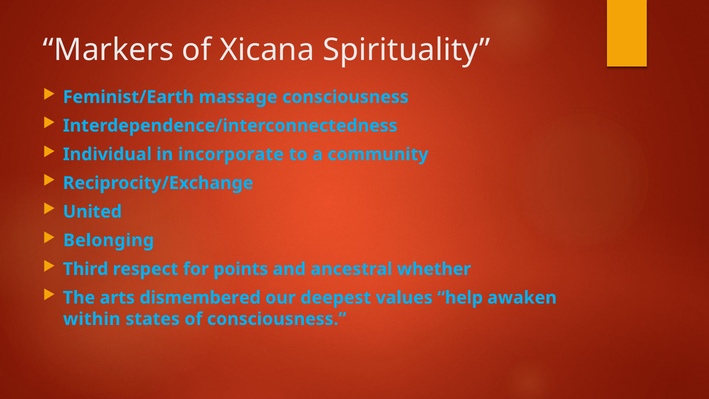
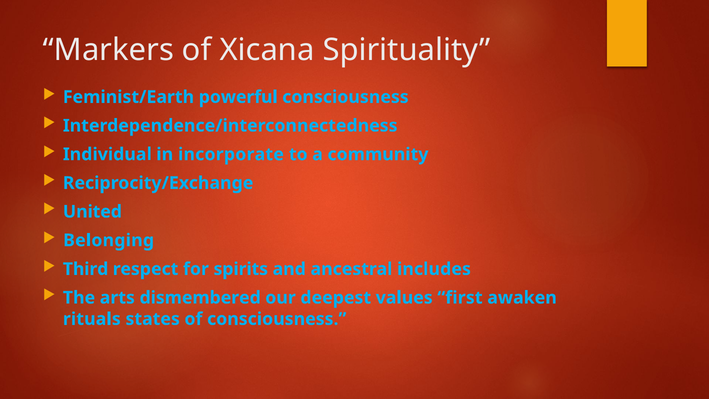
massage: massage -> powerful (238, 97)
points: points -> spirits (241, 269)
whether: whether -> includes (434, 269)
help: help -> first (460, 298)
within: within -> rituals (92, 319)
